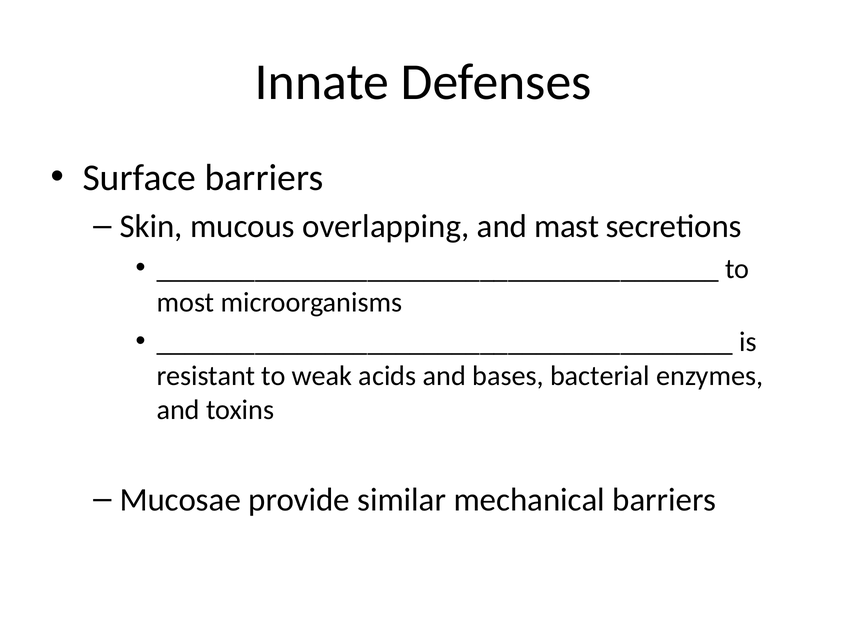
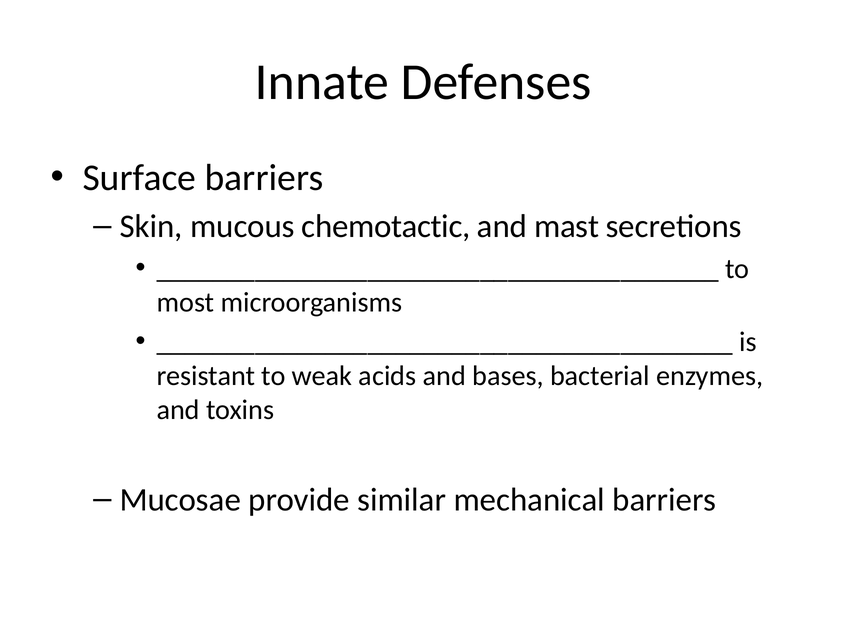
overlapping: overlapping -> chemotactic (386, 226)
